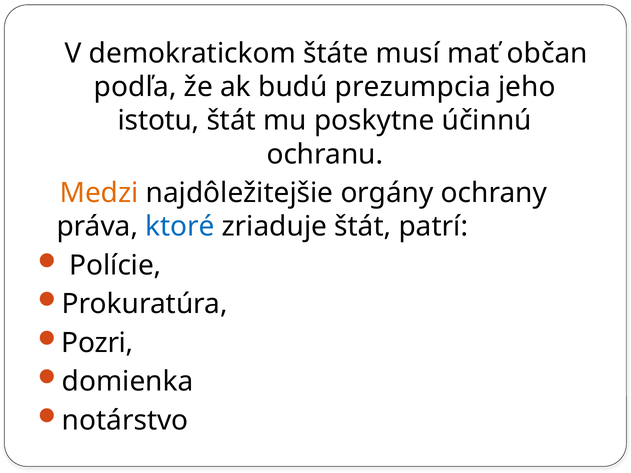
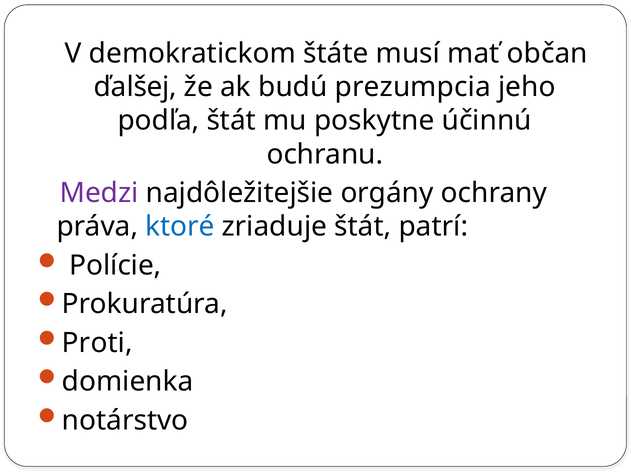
podľa: podľa -> ďalšej (135, 87)
istotu: istotu -> podľa (159, 121)
Medzi colour: orange -> purple (99, 193)
Pozri: Pozri -> Proti (97, 343)
